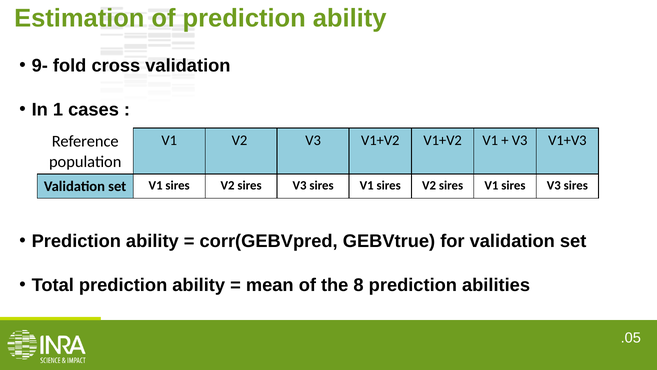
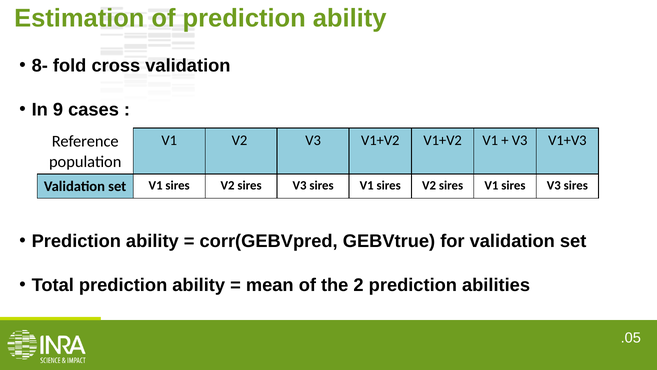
9-: 9- -> 8- (40, 66)
1: 1 -> 9 (58, 110)
8: 8 -> 2 (359, 285)
